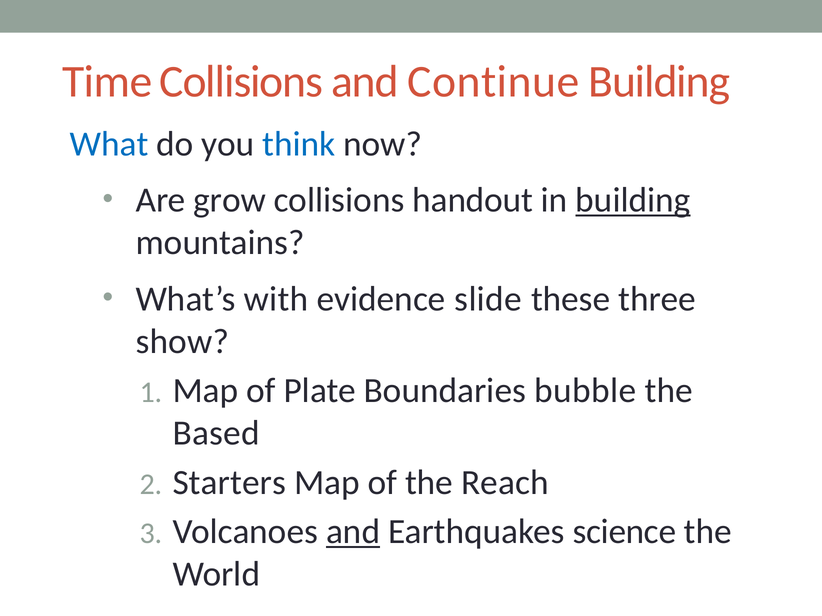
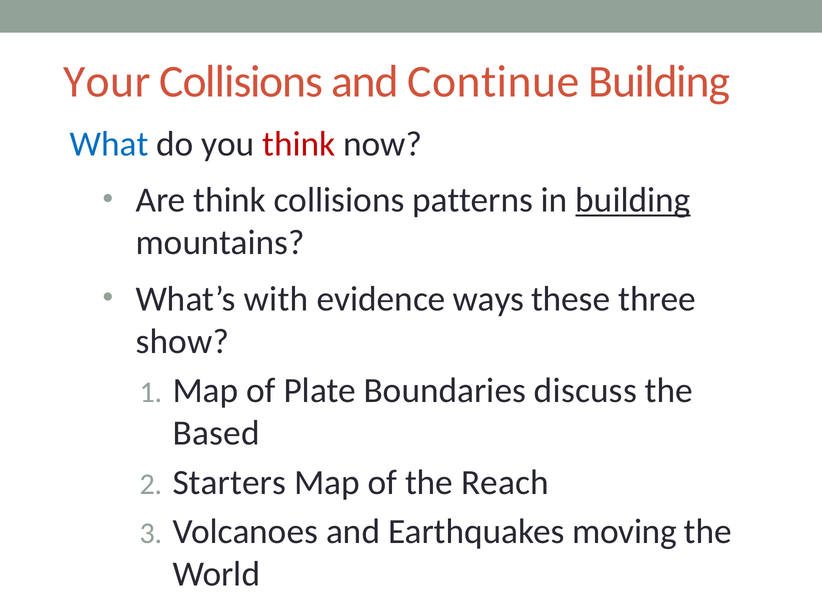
Time: Time -> Your (107, 82)
think colour: blue -> red (299, 144)
Are grow: grow -> think (230, 200)
handout: handout -> patterns (473, 200)
slide: slide -> ways (489, 299)
bubble: bubble -> discuss (585, 391)
and underline: present -> none (353, 532)
science: science -> moving (624, 532)
